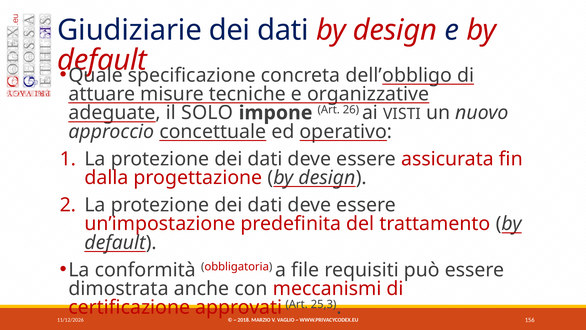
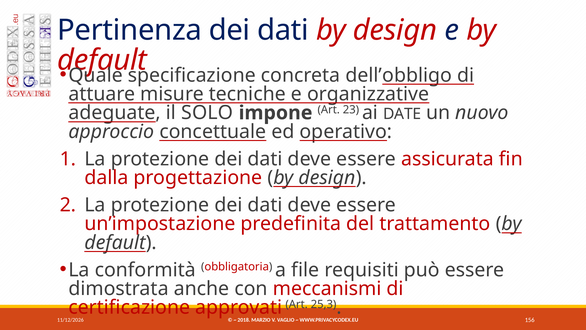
Giudiziarie: Giudiziarie -> Pertinenza (130, 30)
26: 26 -> 23 (351, 110)
VISTI: VISTI -> DATE (402, 114)
